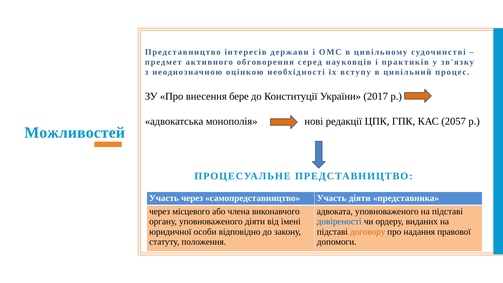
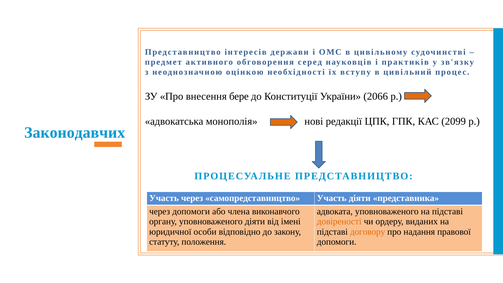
2017: 2017 -> 2066 (376, 96)
2057: 2057 -> 2099 (454, 121)
Можливостей: Можливостей -> Законодавчих (75, 133)
через місцевого: місцевого -> допомоги (191, 212)
довіреності colour: blue -> orange (339, 222)
